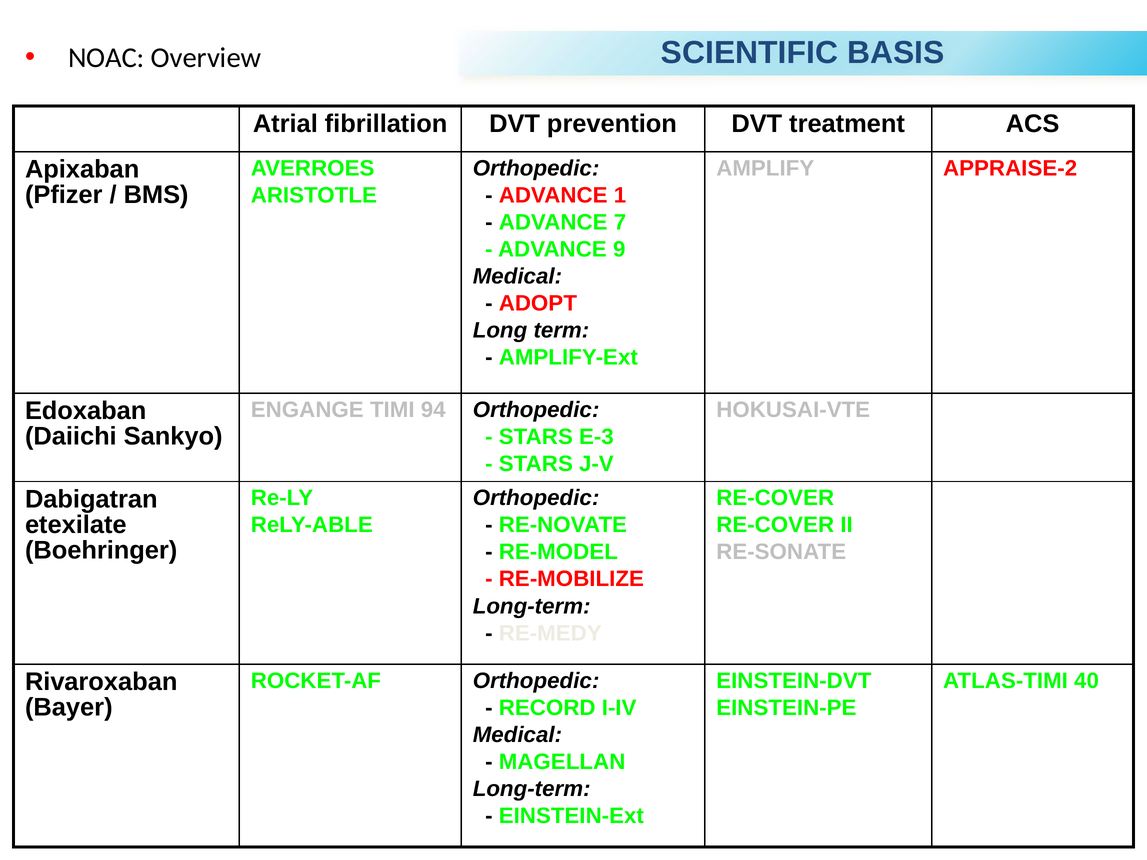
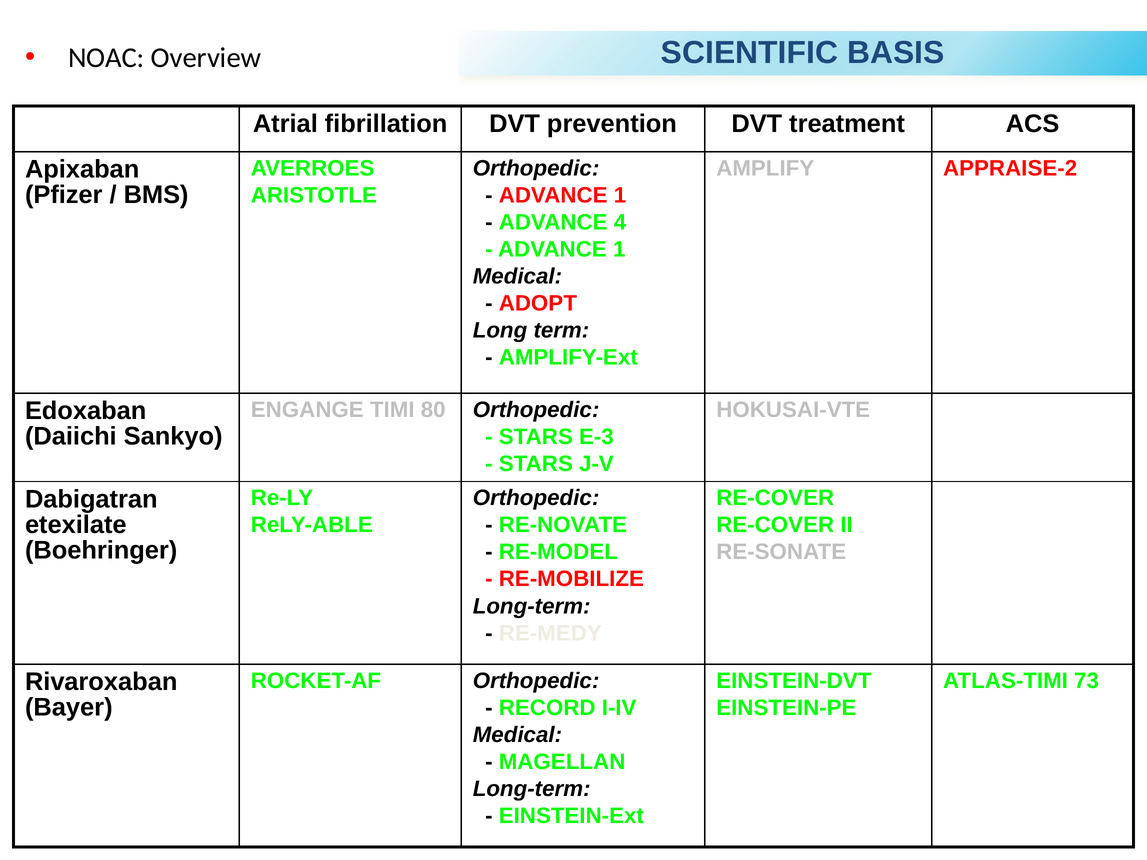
7: 7 -> 4 (620, 222)
9: 9 -> 1 (619, 249)
94: 94 -> 80 (433, 410)
40: 40 -> 73 (1087, 681)
